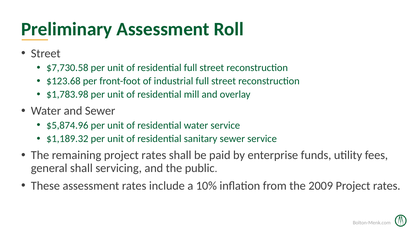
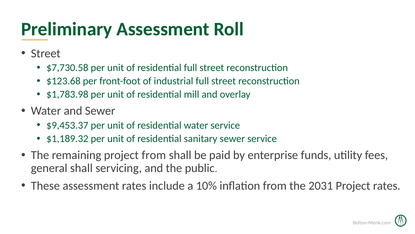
$5,874.96: $5,874.96 -> $9,453.37 (67, 125)
remaining project rates: rates -> from (154, 155)
2009: 2009 -> 2031 (321, 185)
